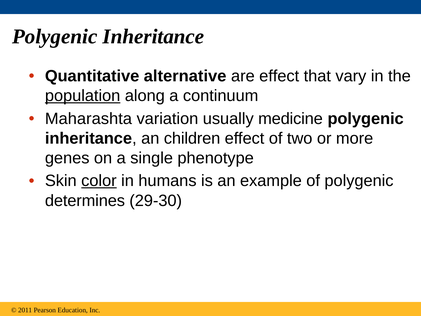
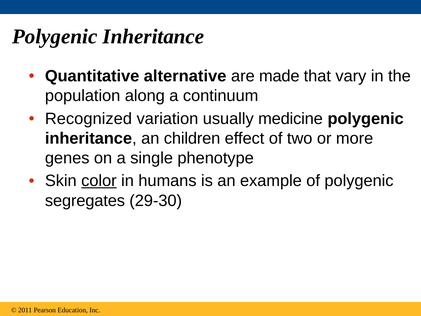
are effect: effect -> made (279, 76)
population underline: present -> none (83, 96)
Maharashta: Maharashta -> Recognized (88, 119)
determines: determines -> segregates (85, 200)
